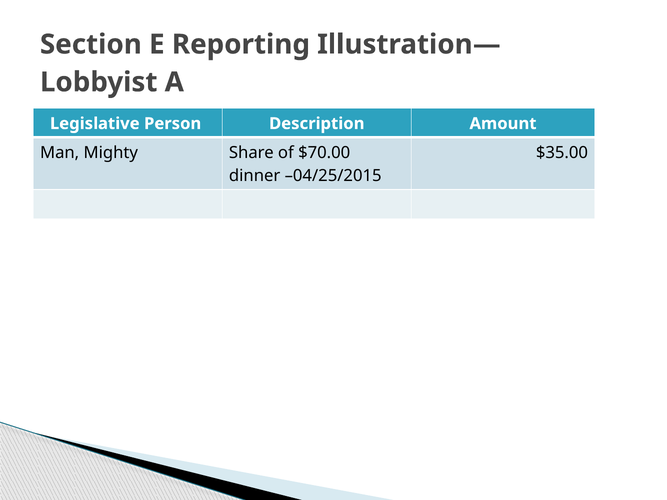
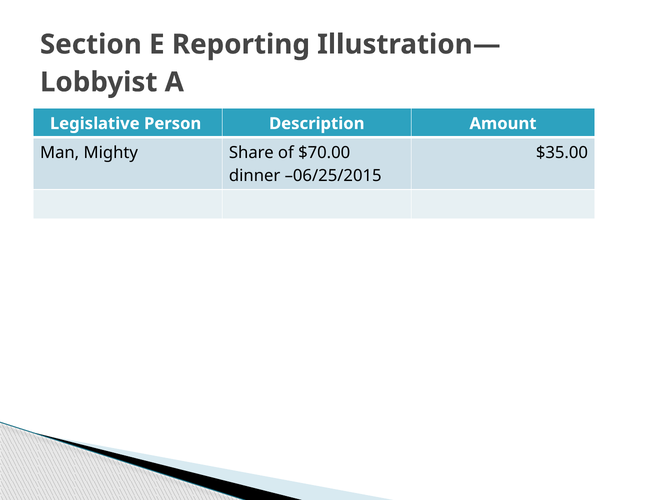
–04/25/2015: –04/25/2015 -> –06/25/2015 (333, 176)
